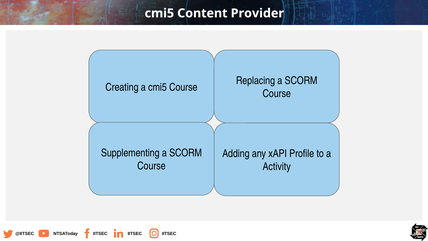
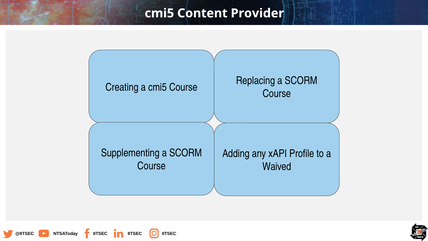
Activity: Activity -> Waived (277, 166)
